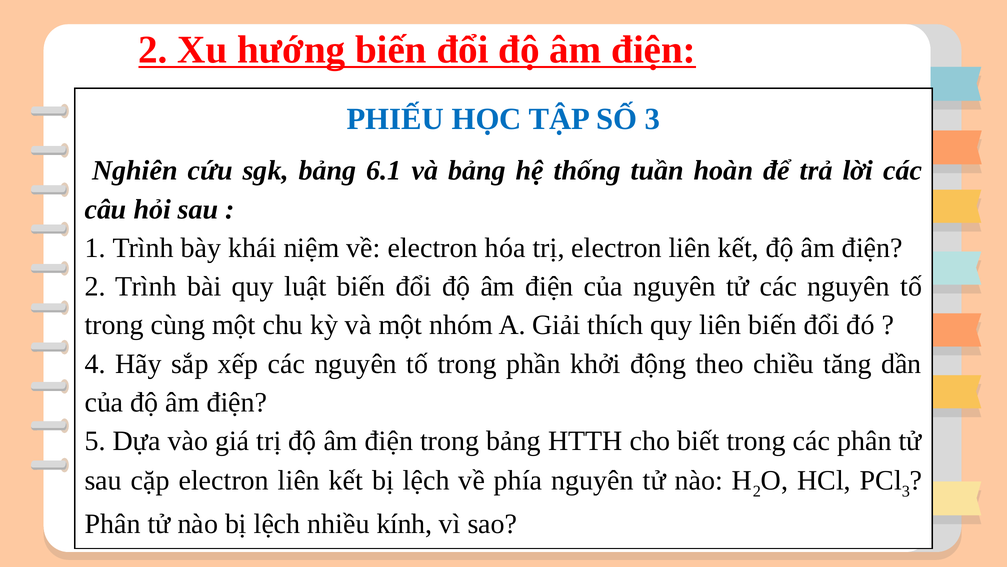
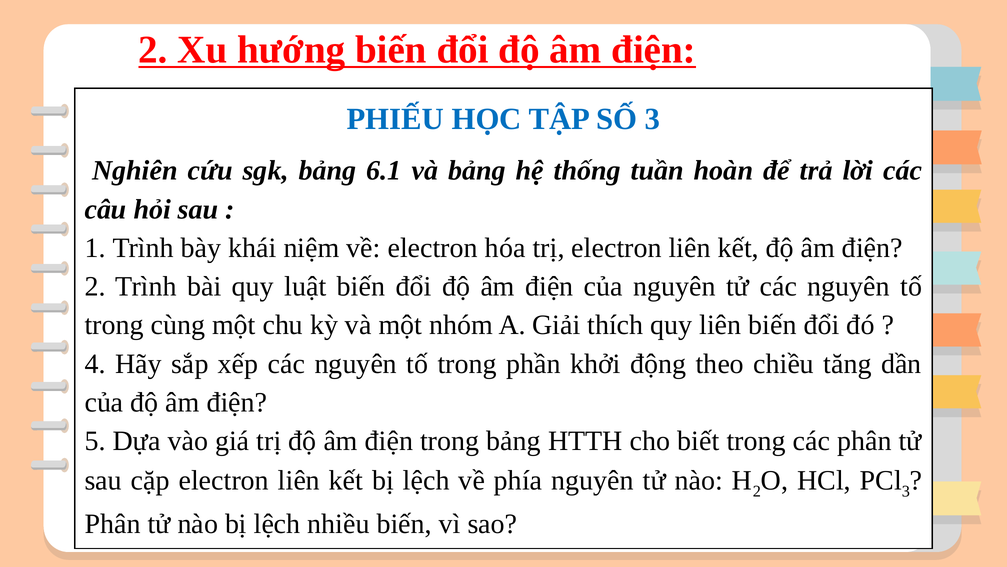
nhiều kính: kính -> biến (404, 523)
